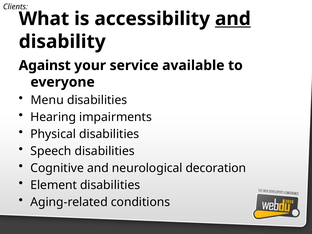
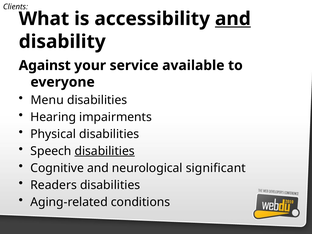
disabilities underline: none -> present (105, 151)
decoration: decoration -> significant (216, 168)
Element: Element -> Readers (54, 185)
